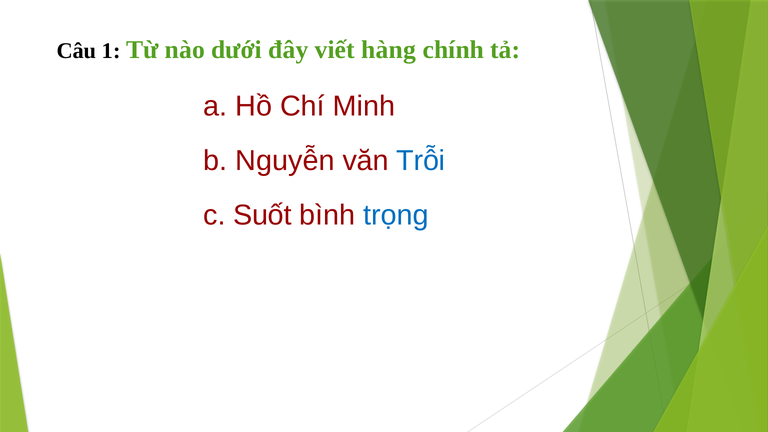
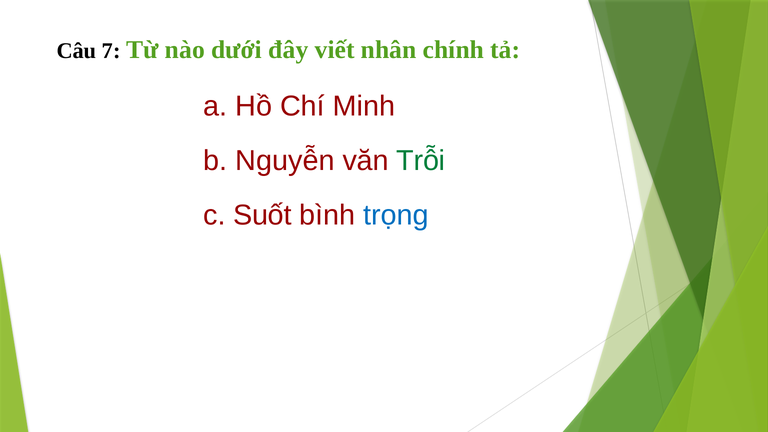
1: 1 -> 7 (111, 51)
hàng: hàng -> nhân (389, 50)
Trỗi colour: blue -> green (421, 161)
